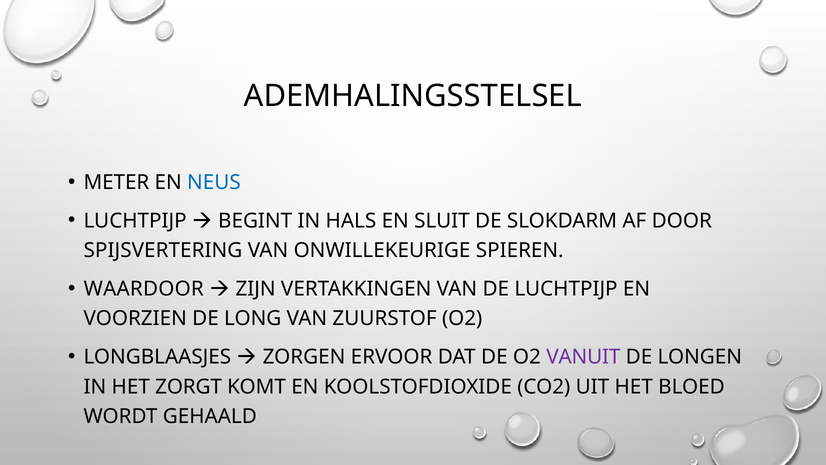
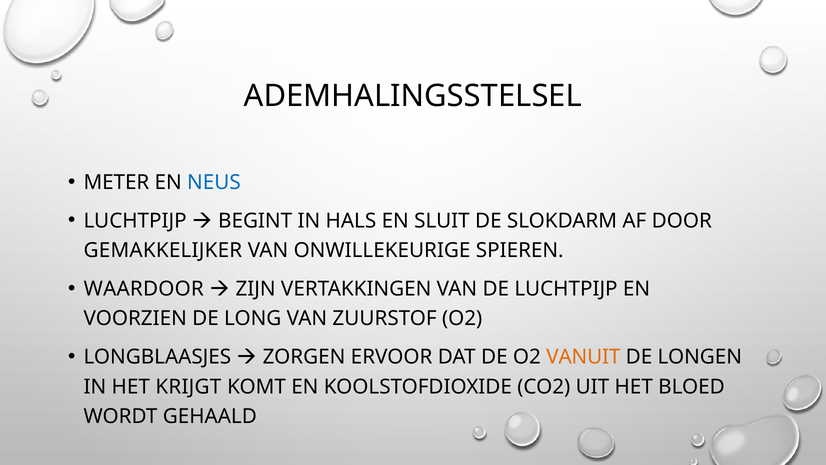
SPIJSVERTERING: SPIJSVERTERING -> GEMAKKELIJKER (163, 250)
VANUIT colour: purple -> orange (583, 357)
ZORGT: ZORGT -> KRIJGT (188, 386)
